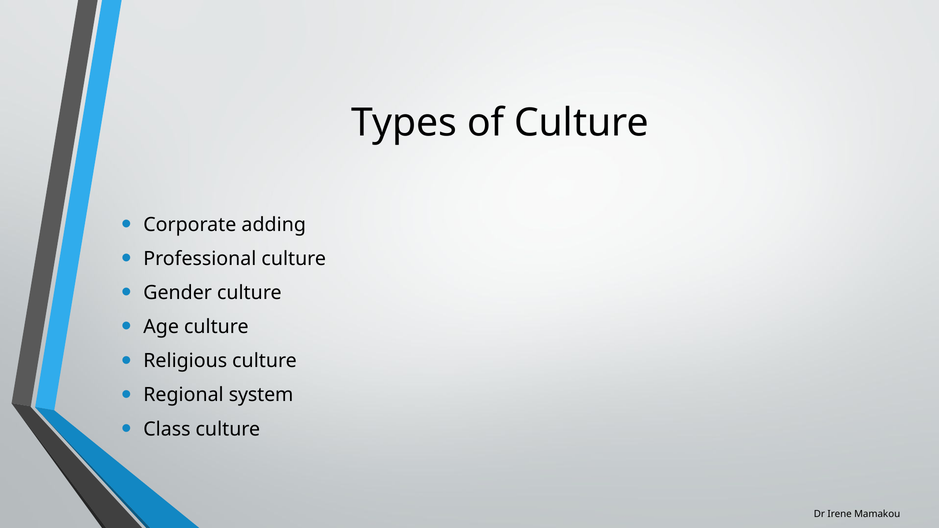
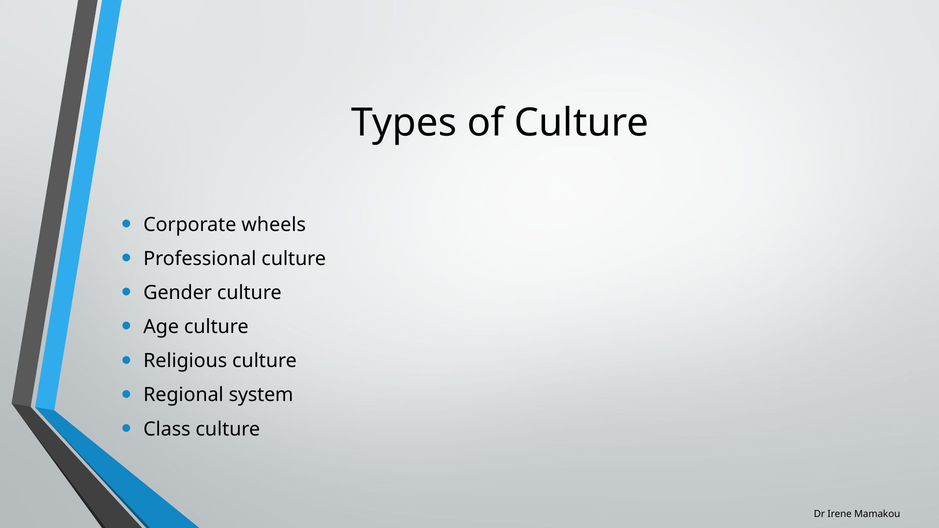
adding: adding -> wheels (274, 225)
